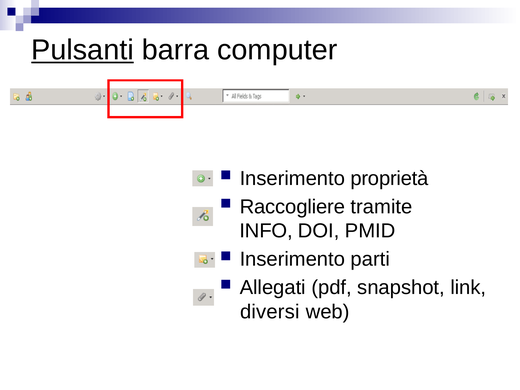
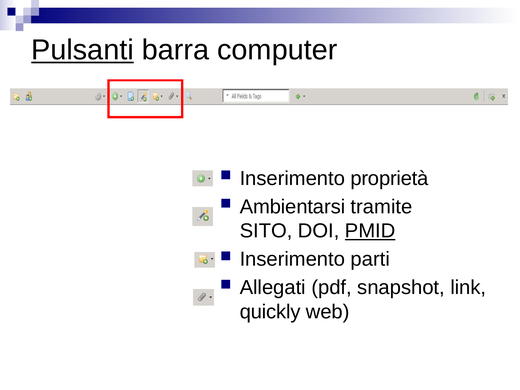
Raccogliere: Raccogliere -> Ambientarsi (292, 207)
INFO: INFO -> SITO (266, 231)
PMID underline: none -> present (370, 231)
diversi: diversi -> quickly (270, 312)
